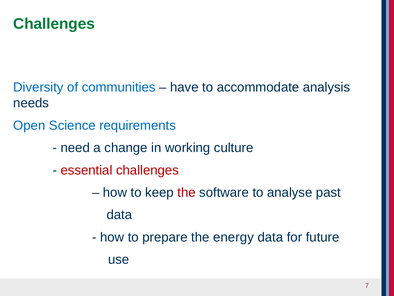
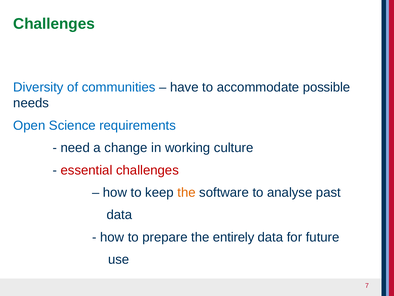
analysis: analysis -> possible (327, 87)
the colour: red -> orange (186, 192)
energy: energy -> entirely (234, 237)
